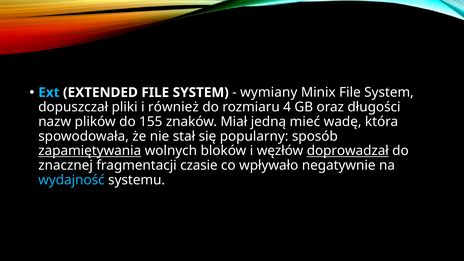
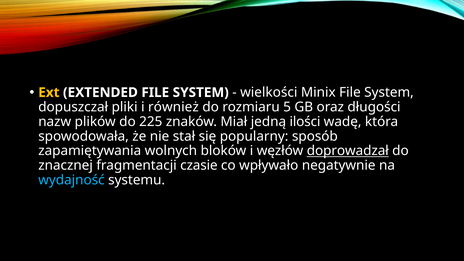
Ext colour: light blue -> yellow (49, 92)
wymiany: wymiany -> wielkości (269, 92)
4: 4 -> 5 (287, 107)
155: 155 -> 225 (151, 122)
mieć: mieć -> ilości (305, 122)
zapamiętywania underline: present -> none (90, 151)
